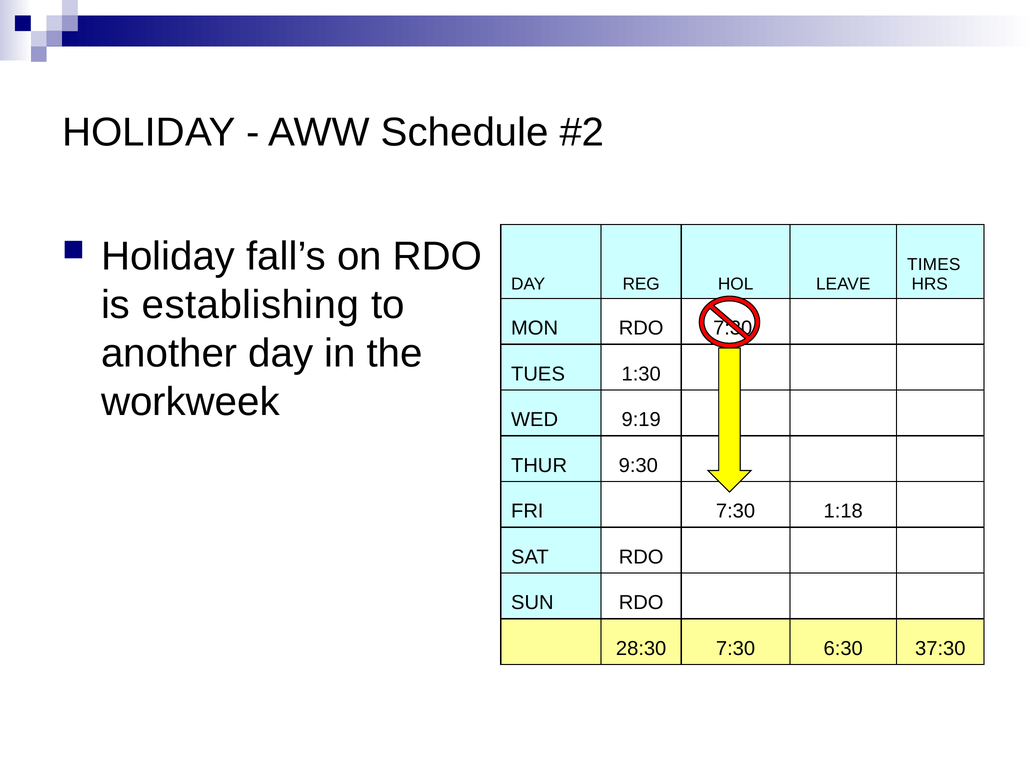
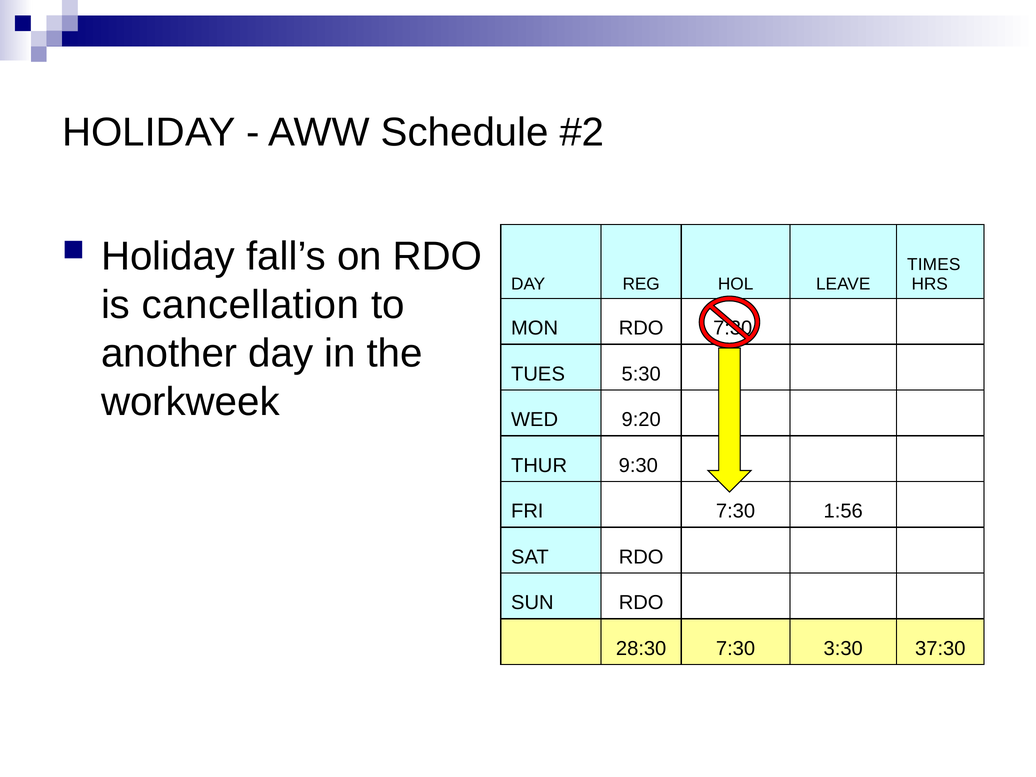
establishing: establishing -> cancellation (250, 305)
1:30: 1:30 -> 5:30 (641, 374)
9:19: 9:19 -> 9:20 (641, 420)
1:18: 1:18 -> 1:56 (843, 511)
6:30: 6:30 -> 3:30 (843, 648)
